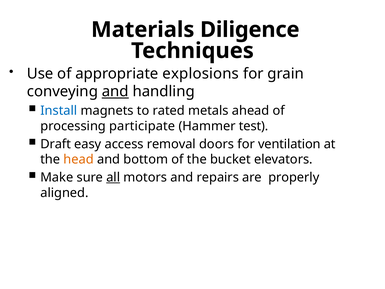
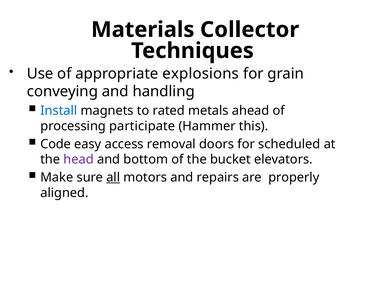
Diligence: Diligence -> Collector (250, 30)
and underline: present -> none (115, 91)
test: test -> this (254, 126)
Draft: Draft -> Code (56, 144)
ventilation: ventilation -> scheduled (289, 144)
head colour: orange -> purple (79, 159)
